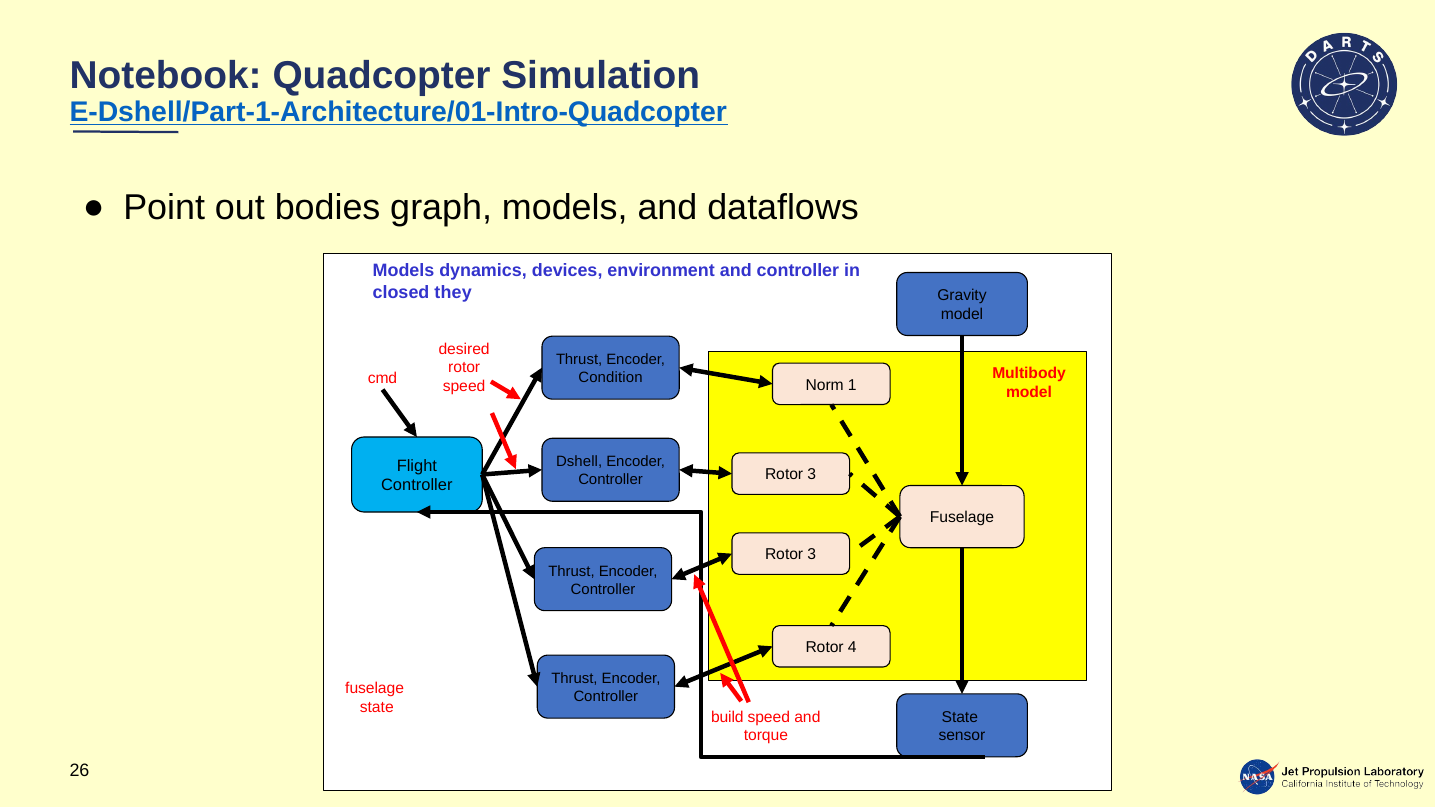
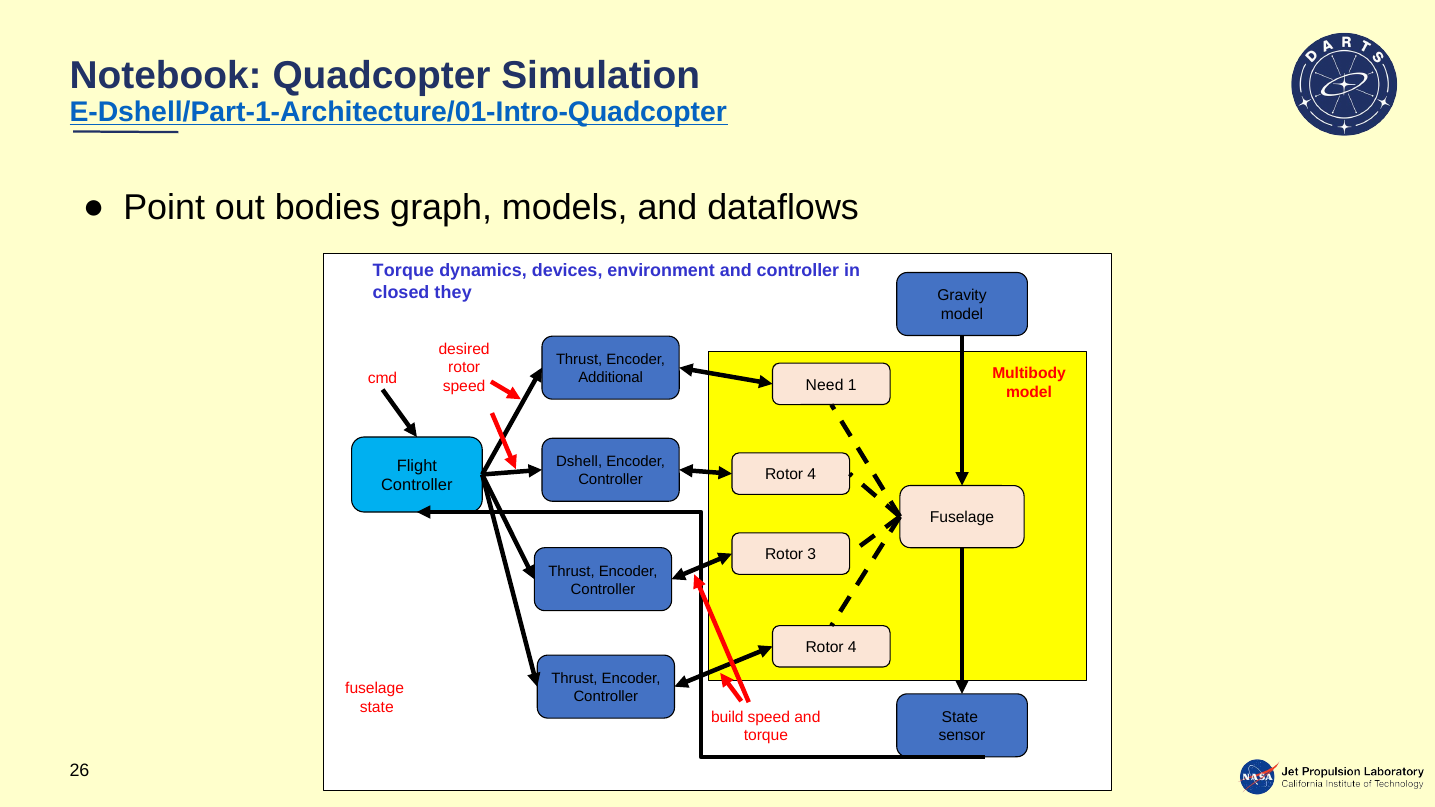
Models: Models -> Torque (403, 271)
Condition: Condition -> Additional (611, 378)
Norm: Norm -> Need (825, 385)
3: 3 -> 4 (812, 475)
